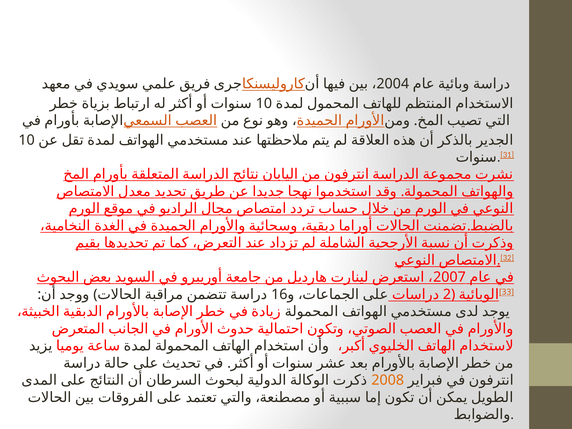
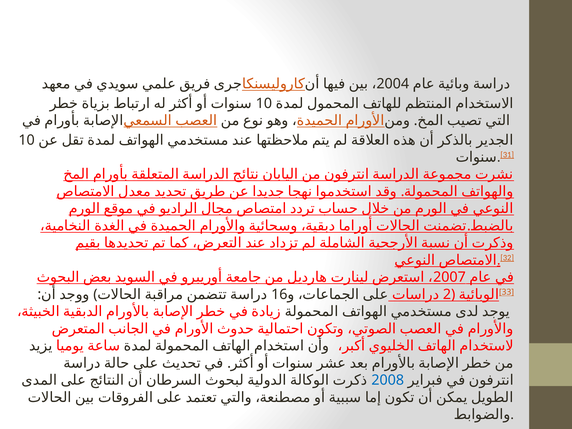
2008 colour: orange -> blue (388, 380)
